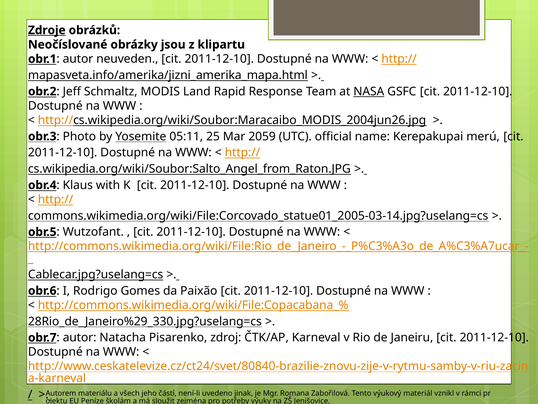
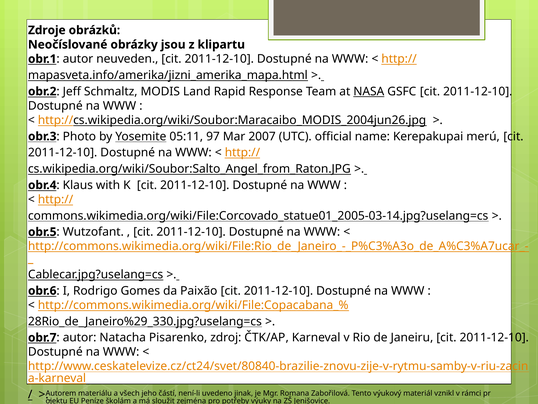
Zdroje underline: present -> none (47, 30)
25: 25 -> 97 (213, 136)
2059: 2059 -> 2007 (262, 136)
